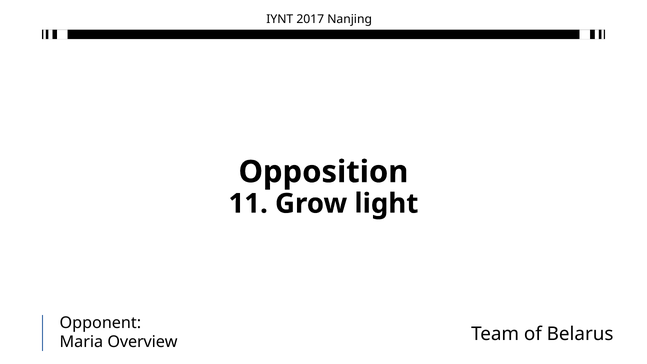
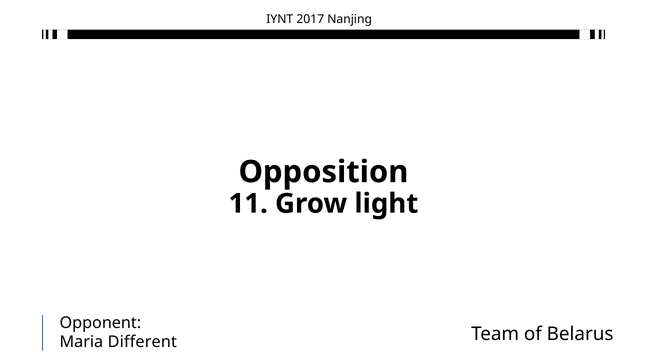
Overview: Overview -> Different (142, 342)
